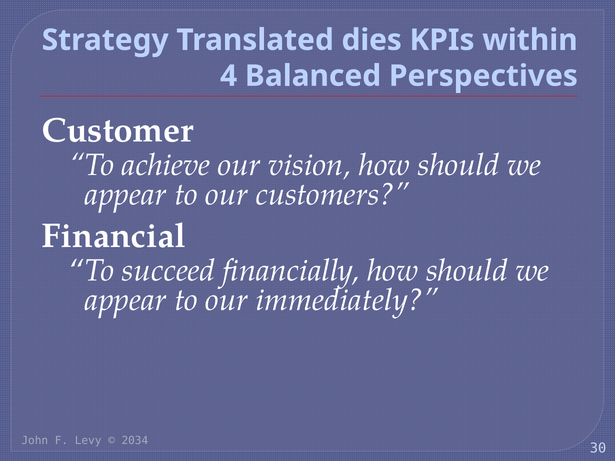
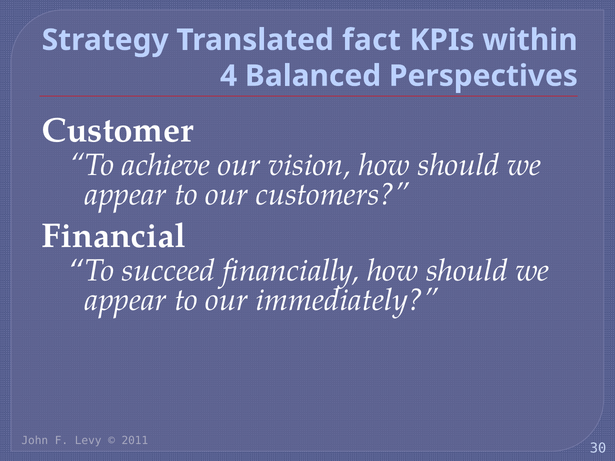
dies: dies -> fact (371, 40)
2034: 2034 -> 2011 (135, 441)
